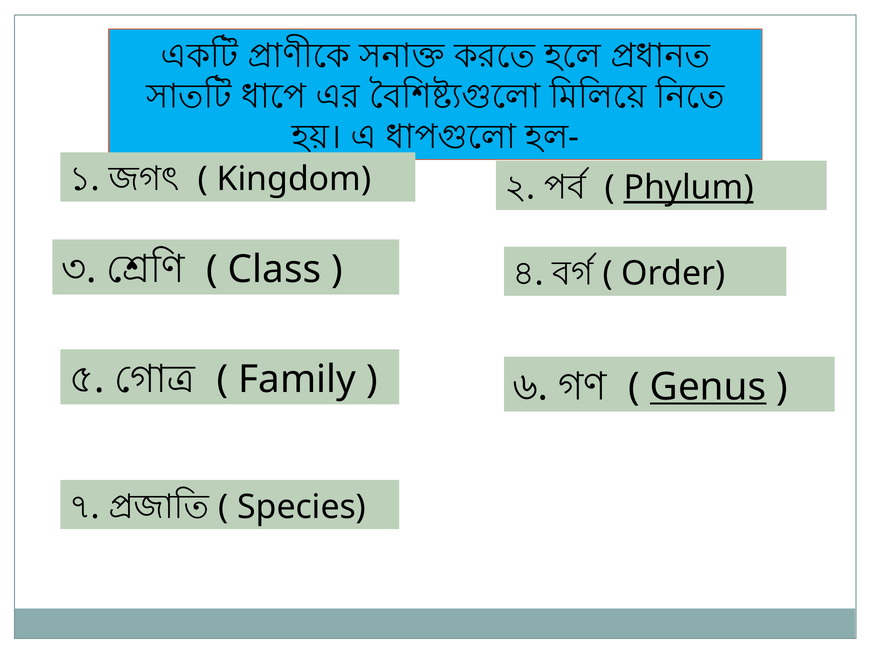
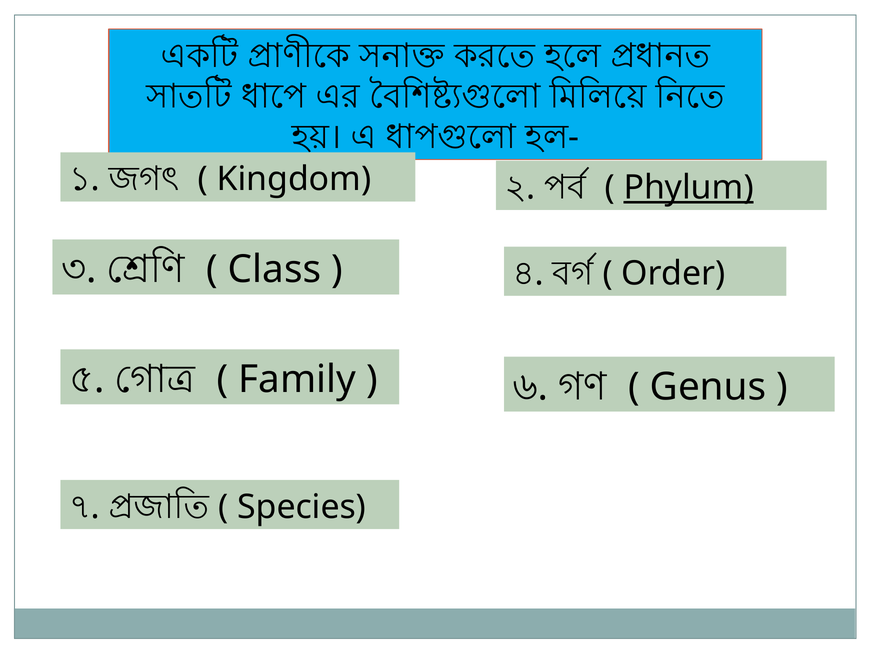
Genus underline: present -> none (708, 387)
